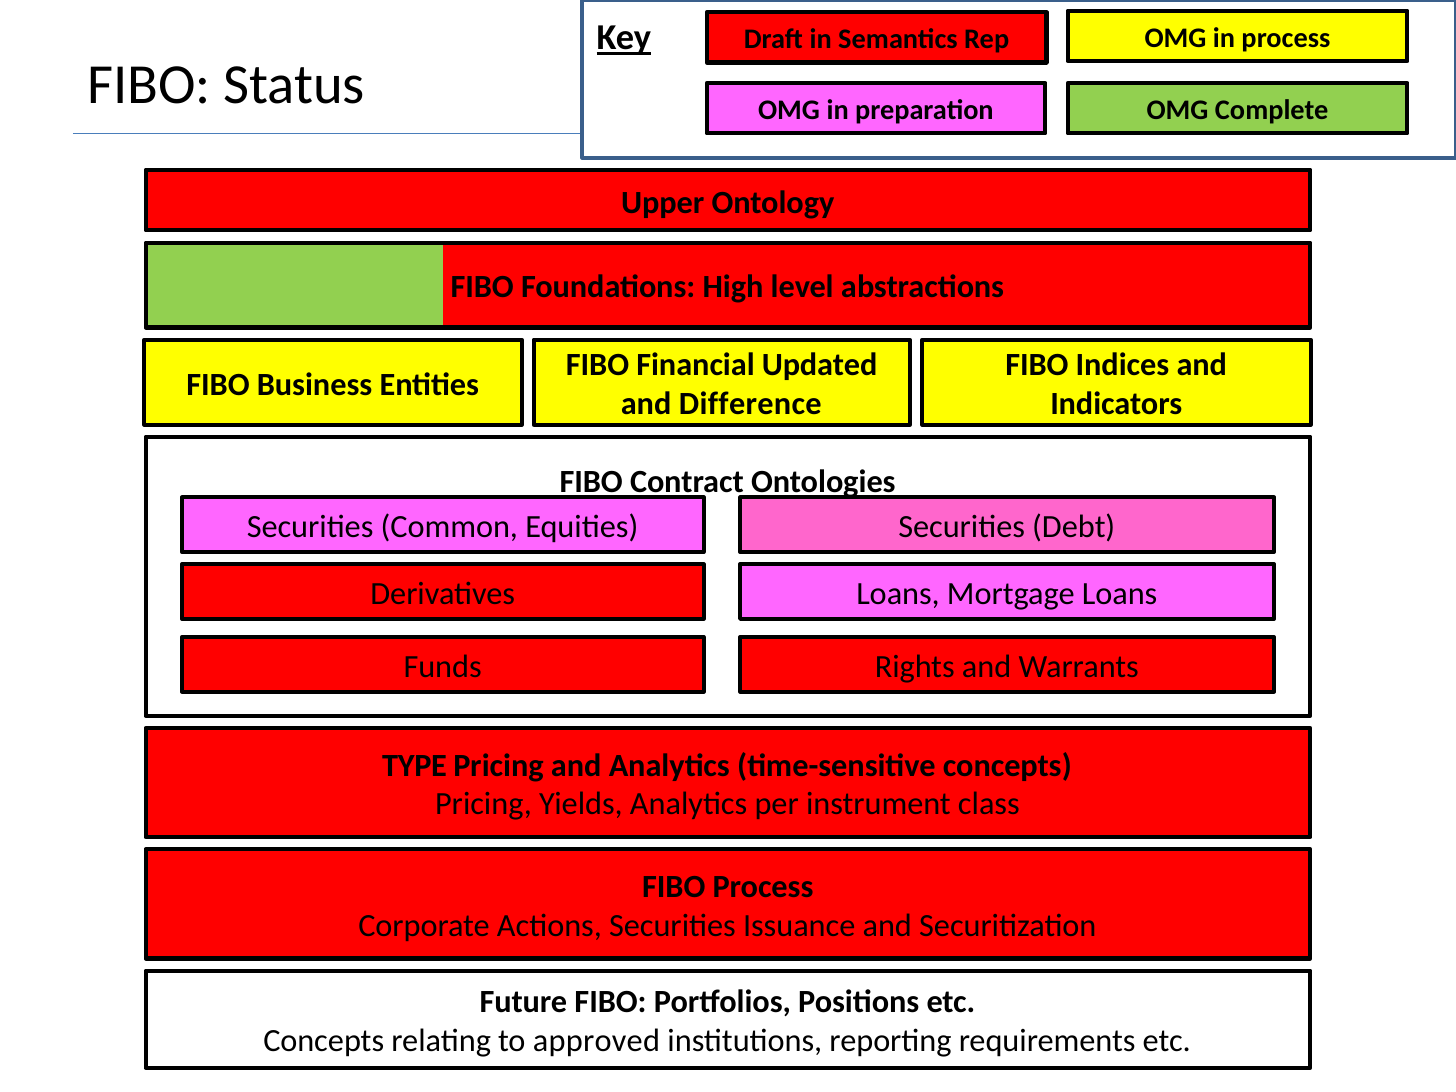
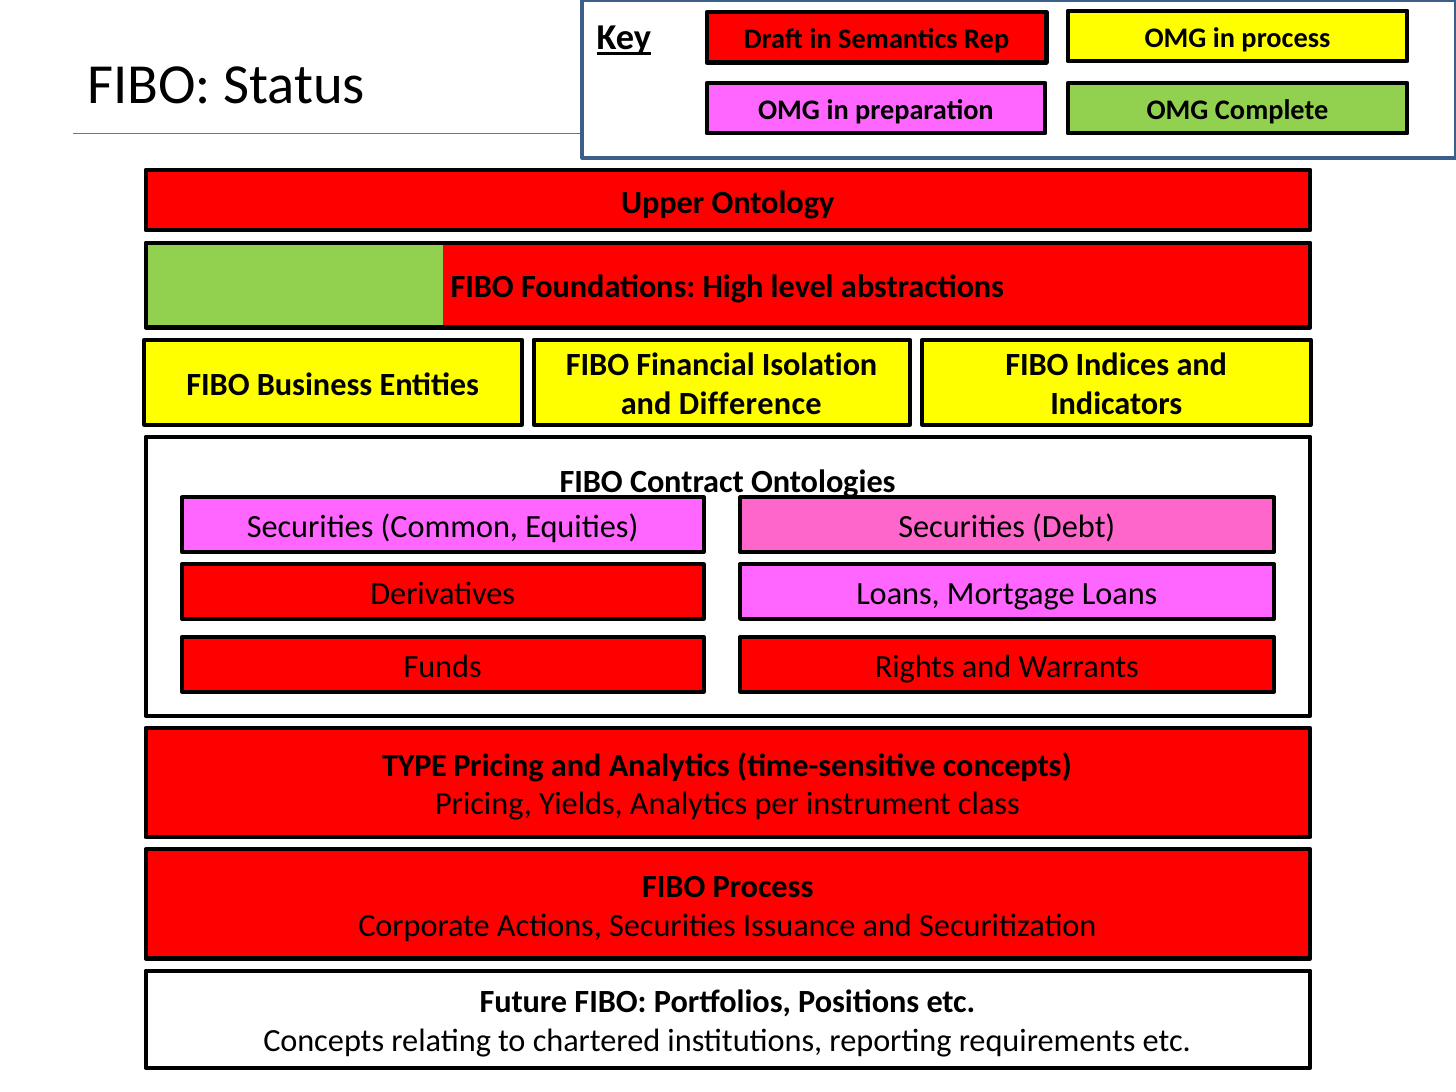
Updated: Updated -> Isolation (820, 365)
approved: approved -> chartered (597, 1041)
